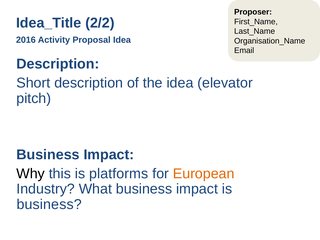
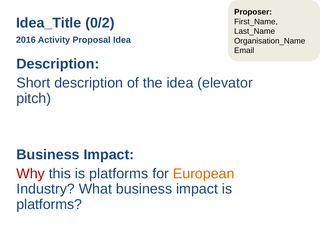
2/2: 2/2 -> 0/2 (100, 23)
Why colour: black -> red (31, 174)
business: business -> platforms (49, 204)
